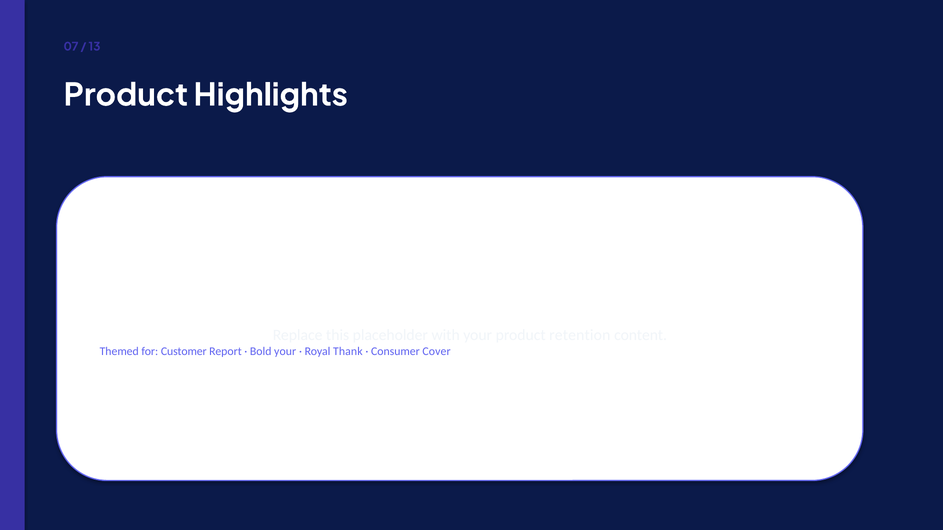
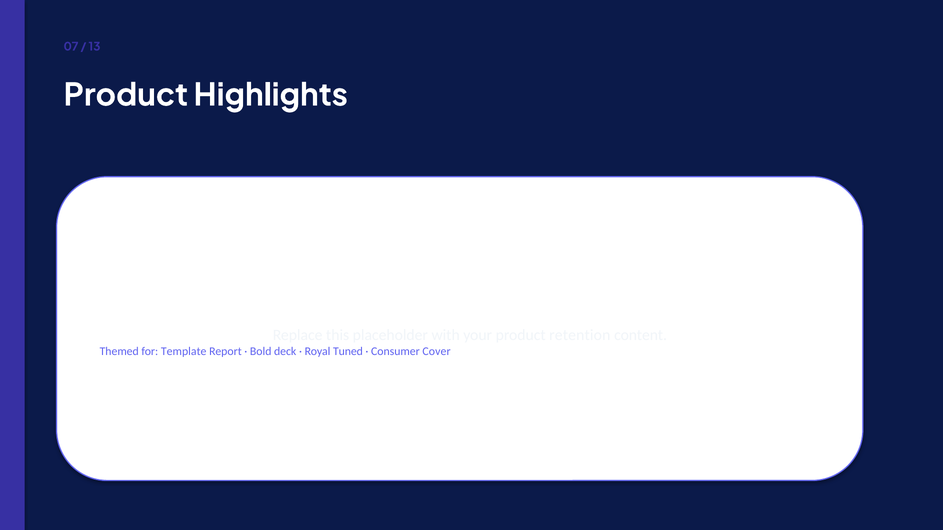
Customer: Customer -> Template (184, 351)
Bold your: your -> deck (285, 351)
Thank: Thank -> Tuned (348, 351)
